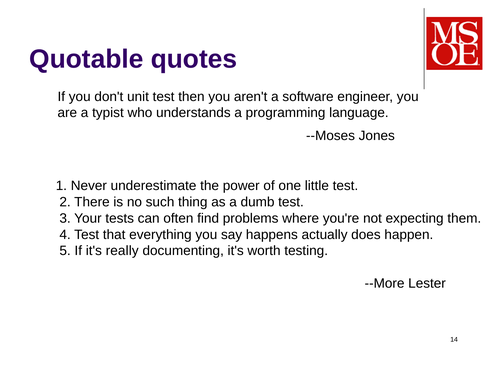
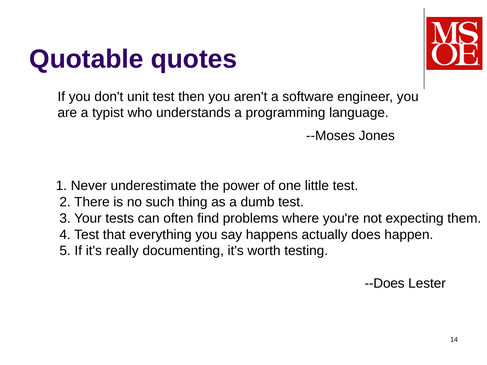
--More: --More -> --Does (385, 283)
